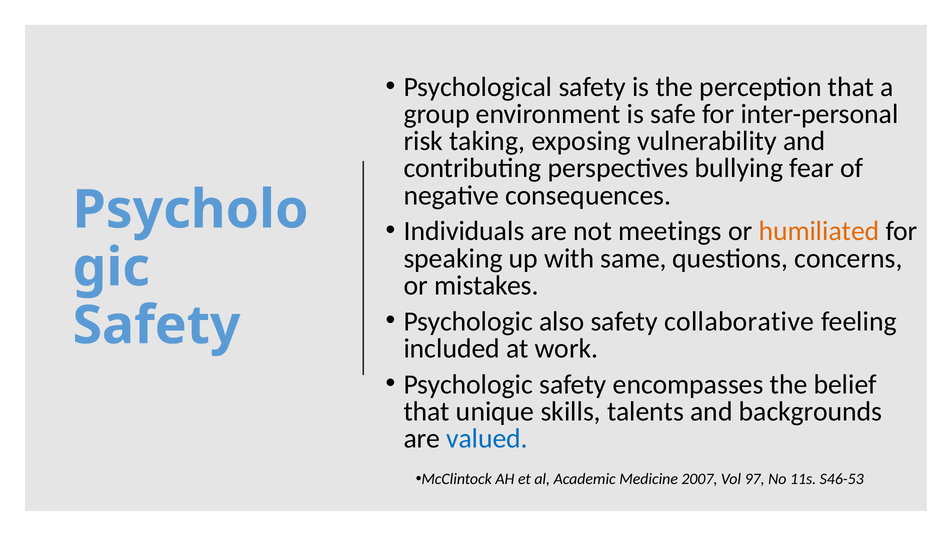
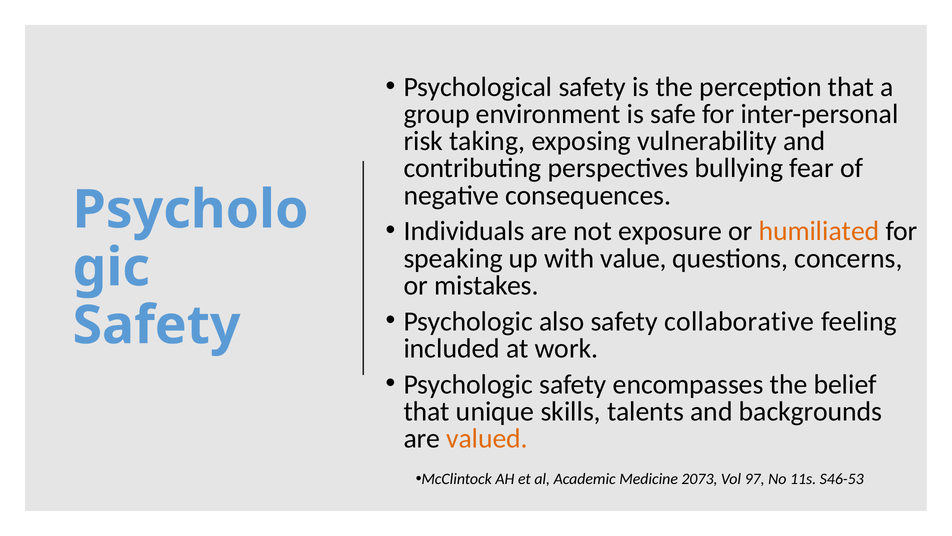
meetings: meetings -> exposure (670, 231)
same: same -> value (633, 258)
valued colour: blue -> orange (487, 438)
2007: 2007 -> 2073 (699, 479)
